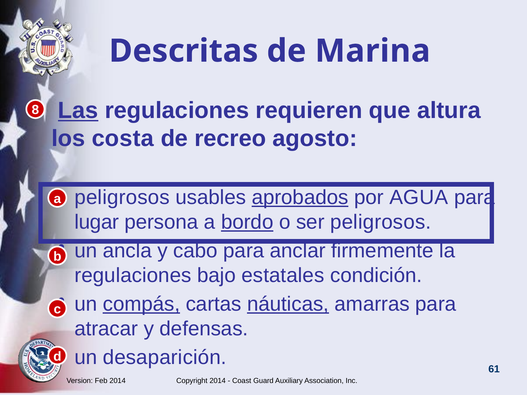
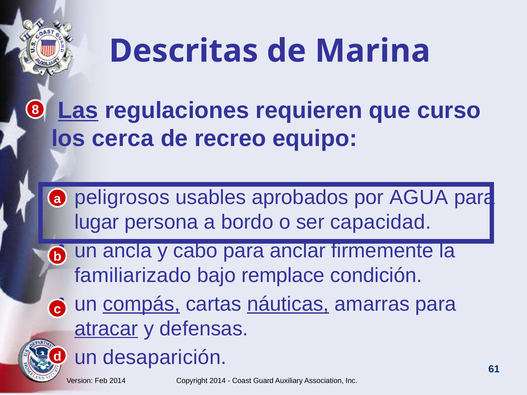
altura: altura -> curso (449, 111)
costa: costa -> cerca (123, 139)
agosto: agosto -> equipo (315, 139)
aprobados underline: present -> none (300, 198)
bordo underline: present -> none (247, 222)
ser peligrosos: peligrosos -> capacidad (381, 222)
regulaciones: regulaciones -> familiarizado (133, 276)
estatales: estatales -> remplace (283, 276)
atracar underline: none -> present (106, 329)
